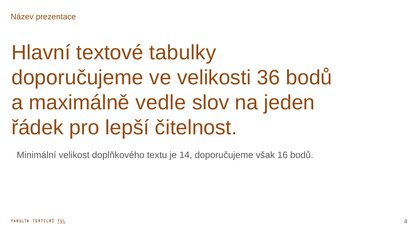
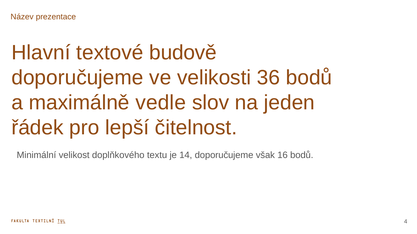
tabulky: tabulky -> budově (183, 53)
